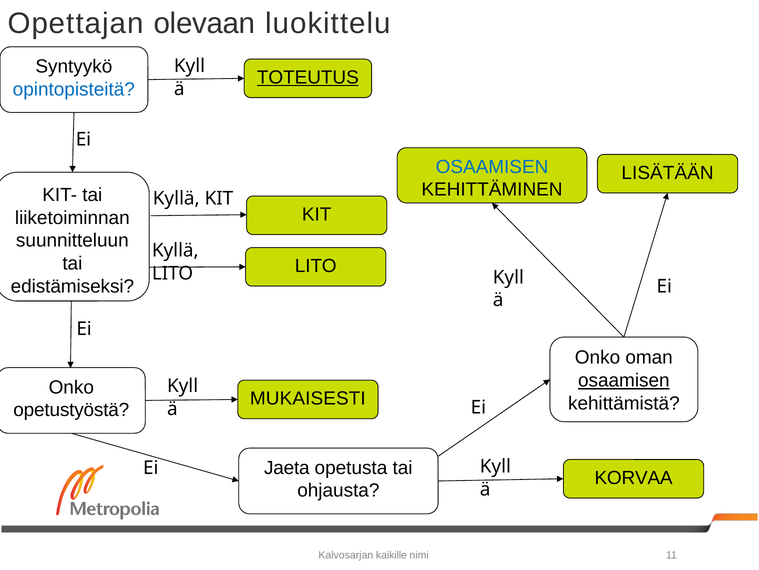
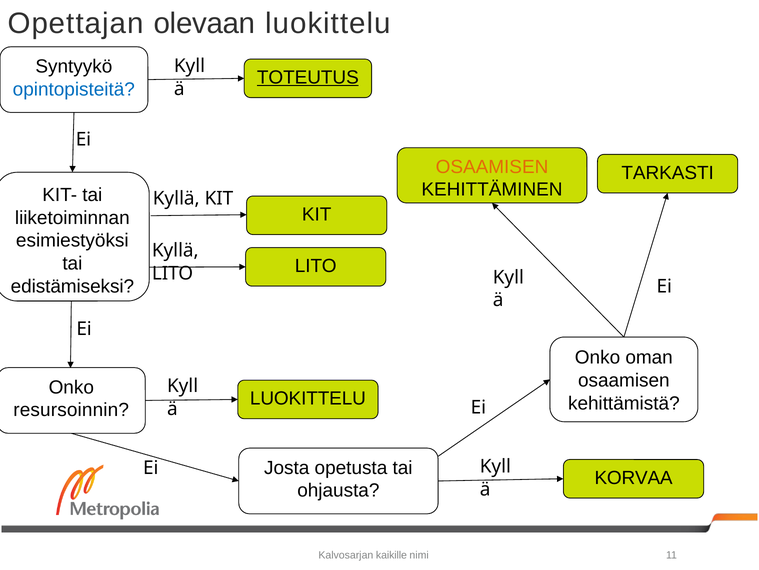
OSAAMISEN colour: blue -> orange (492, 167)
LISÄTÄÄN: LISÄTÄÄN -> TARKASTI (668, 173)
suunnitteluun: suunnitteluun -> esimiestyöksi (72, 240)
osaamisen underline: present -> none (624, 380)
MUKAISESTI: MUKAISESTI -> LUOKITTELU (308, 398)
opetustyöstä: opetustyöstä -> resursoinnin (71, 410)
Jaeta: Jaeta -> Josta (287, 467)
